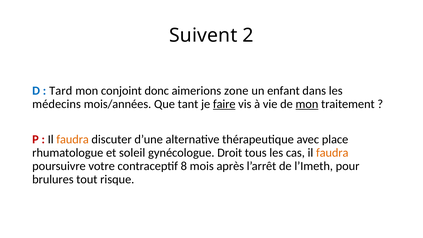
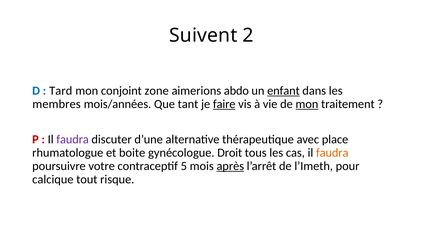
donc: donc -> zone (157, 91)
zone: zone -> abdo (236, 91)
enfant underline: none -> present (283, 91)
médecins: médecins -> membres (57, 104)
faudra colour: orange -> purple (73, 139)
soleil: soleil -> boite (132, 153)
8: 8 -> 5 (184, 166)
après underline: none -> present (230, 166)
brulures: brulures -> calcique (53, 179)
